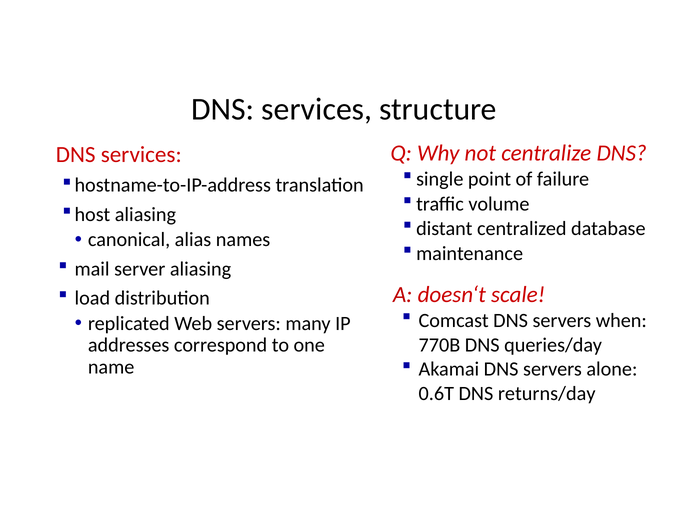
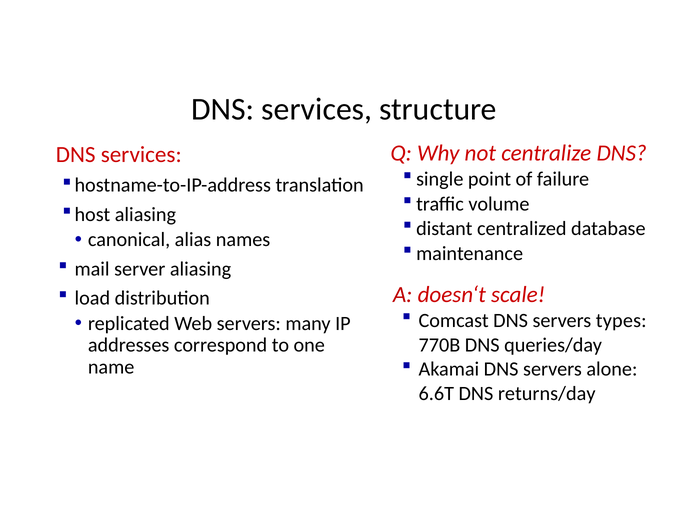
when: when -> types (621, 320)
0.6T: 0.6T -> 6.6T (436, 393)
